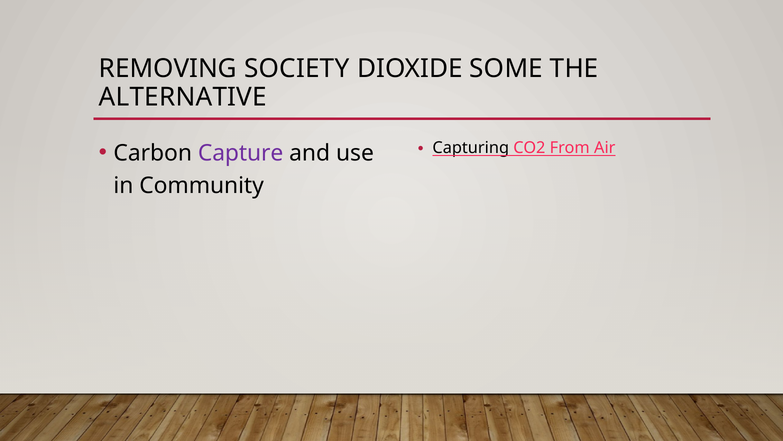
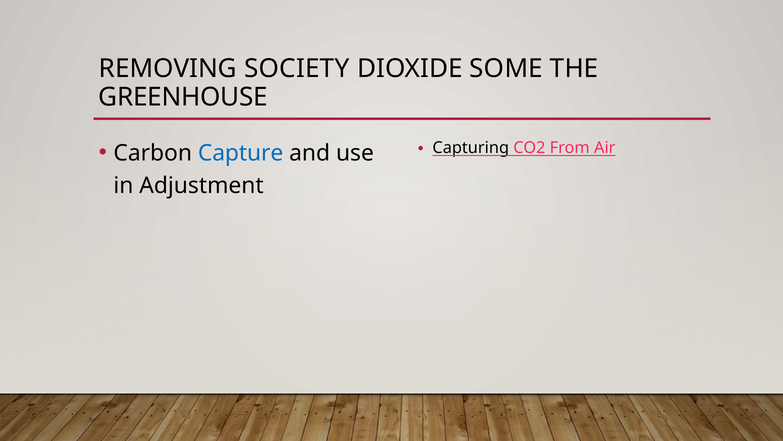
ALTERNATIVE: ALTERNATIVE -> GREENHOUSE (183, 97)
Capture colour: purple -> blue (241, 153)
Community: Community -> Adjustment (202, 186)
